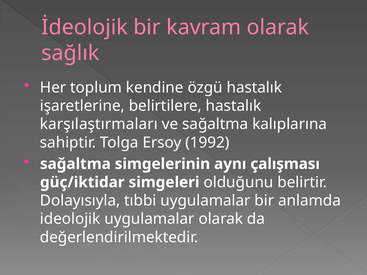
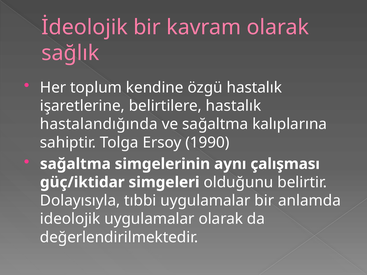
karşılaştırmaları: karşılaştırmaları -> hastalandığında (99, 124)
1992: 1992 -> 1990 (207, 143)
